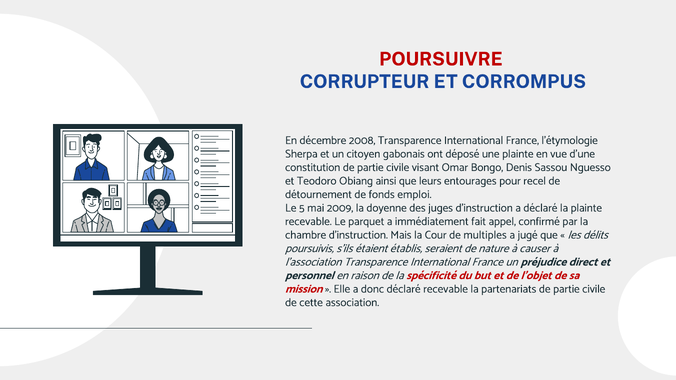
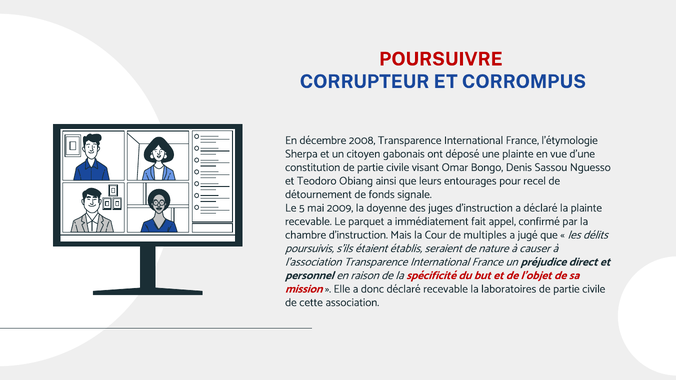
emploi: emploi -> signale (414, 194)
partenariats: partenariats -> laboratoires (509, 289)
